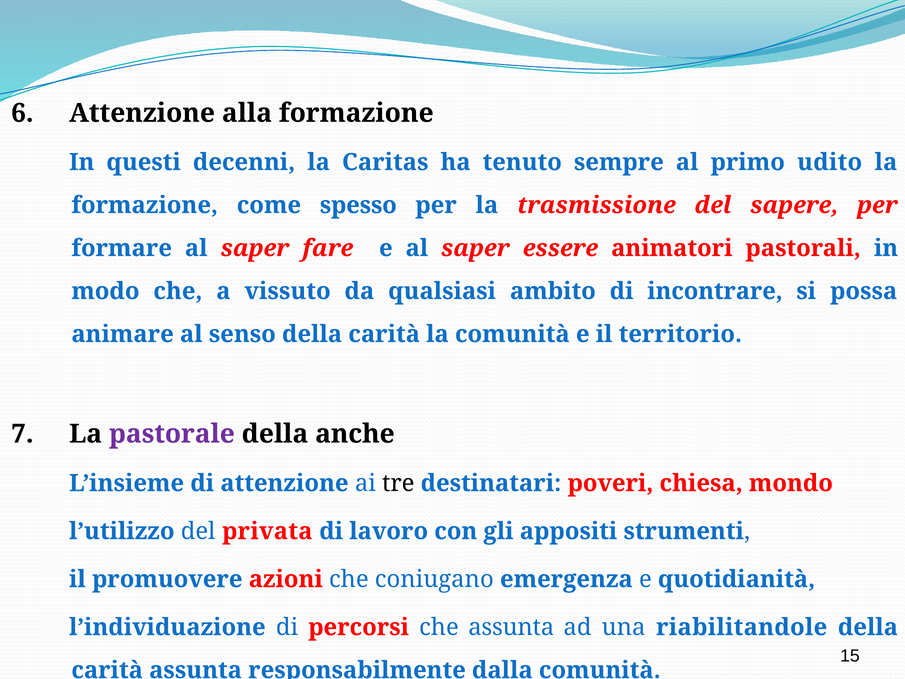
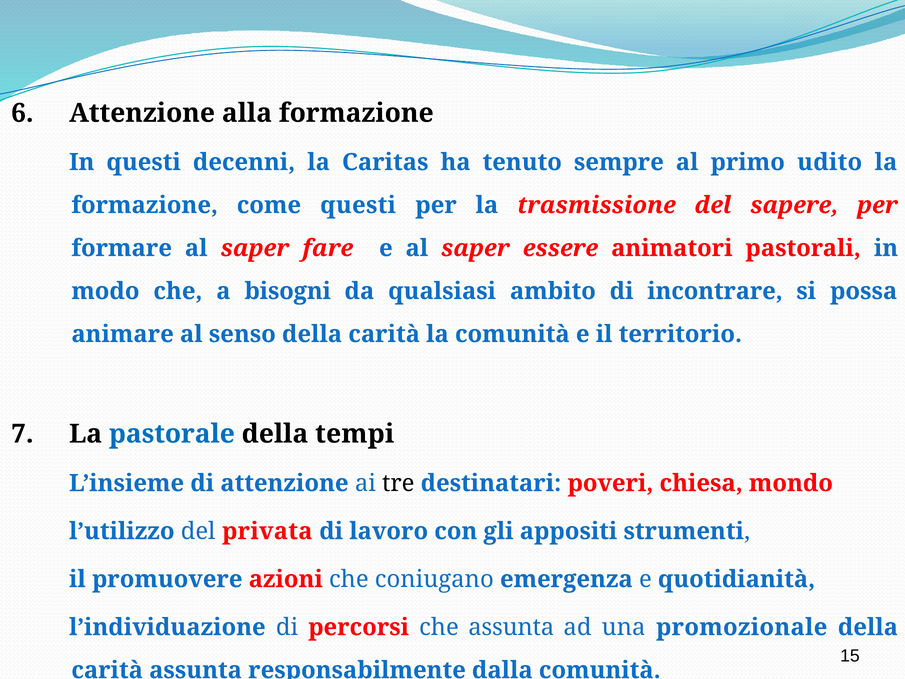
come spesso: spesso -> questi (358, 205)
vissuto: vissuto -> bisogni (288, 291)
pastorale colour: purple -> blue (172, 434)
anche: anche -> tempi (355, 434)
riabilitandole: riabilitandole -> promozionale (742, 627)
